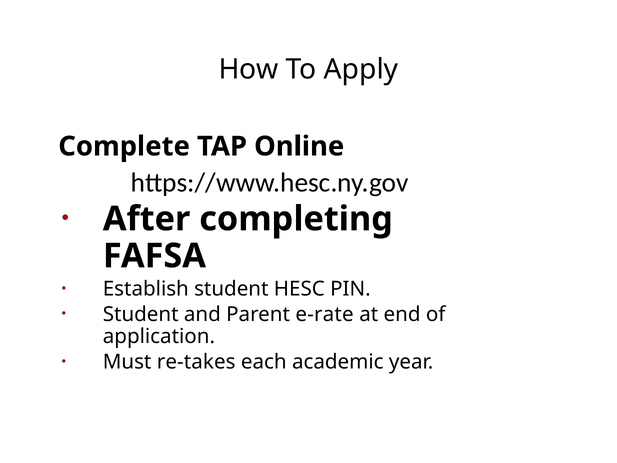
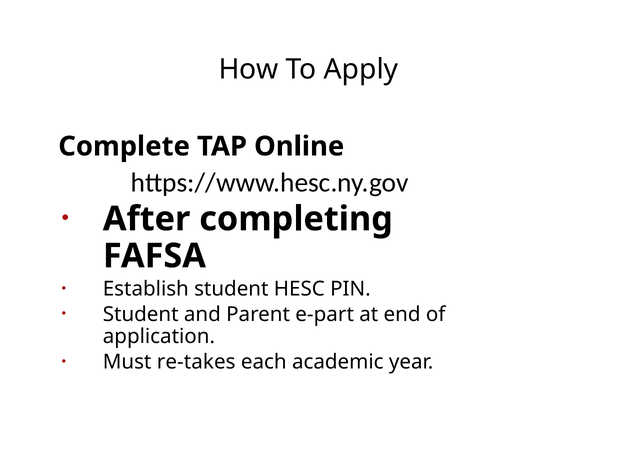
e-rate: e-rate -> e-part (325, 314)
